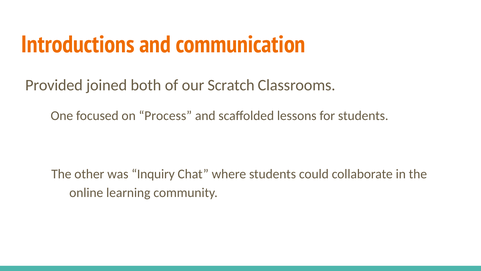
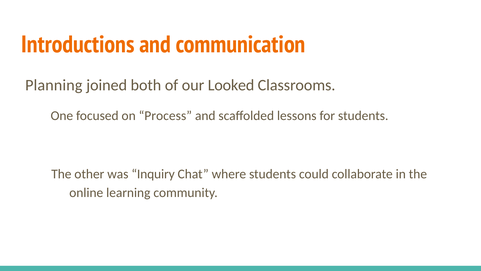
Provided: Provided -> Planning (54, 85)
Scratch: Scratch -> Looked (231, 85)
